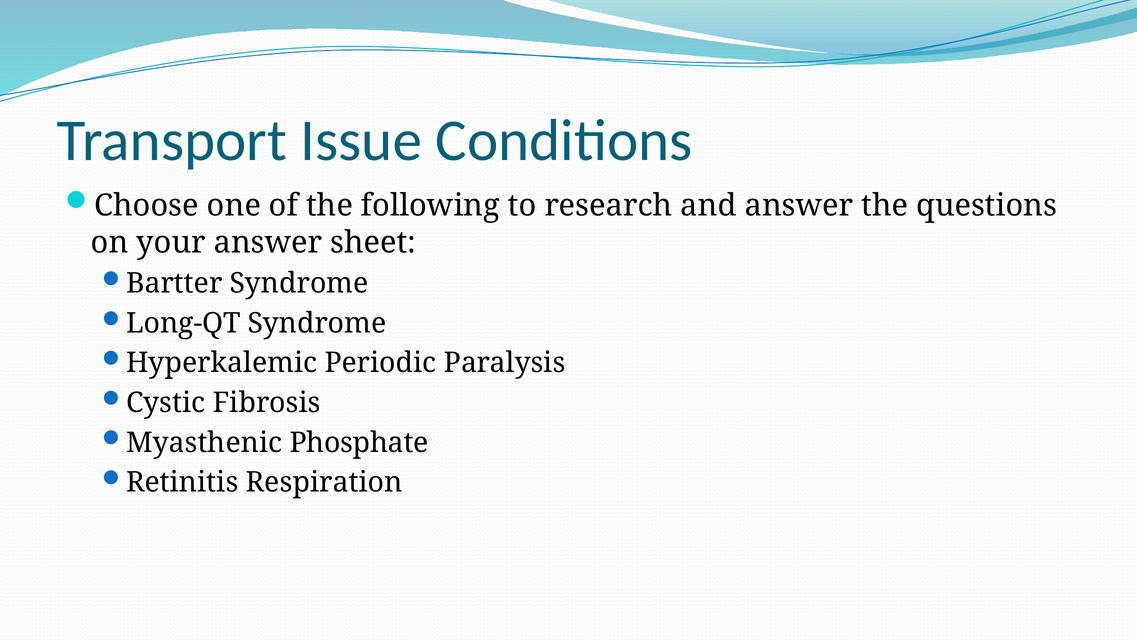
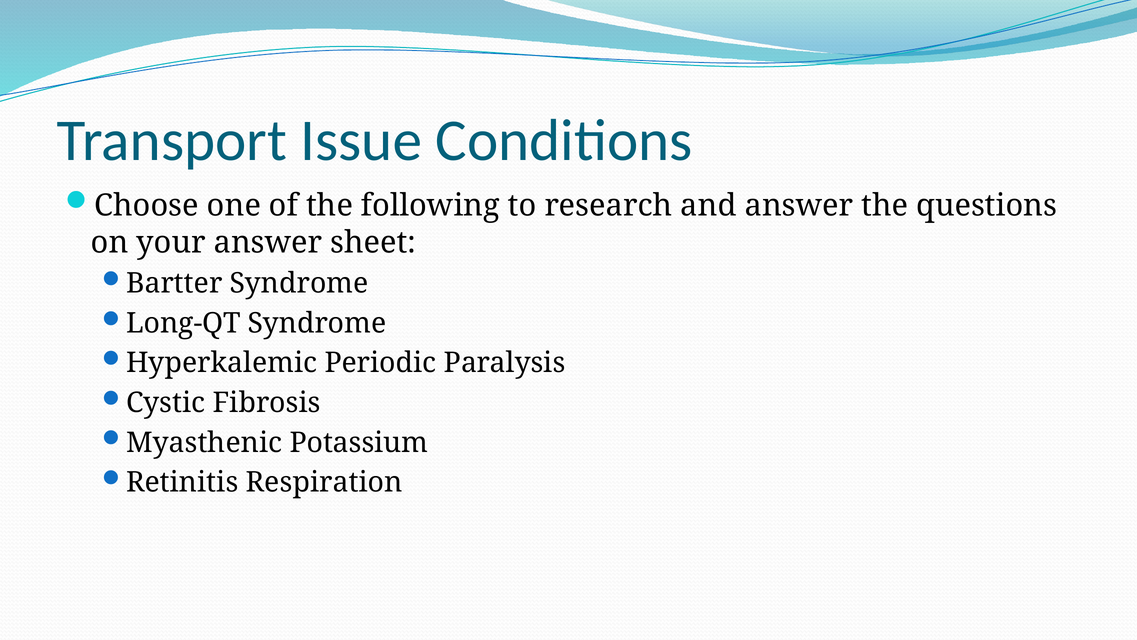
Phosphate: Phosphate -> Potassium (359, 442)
